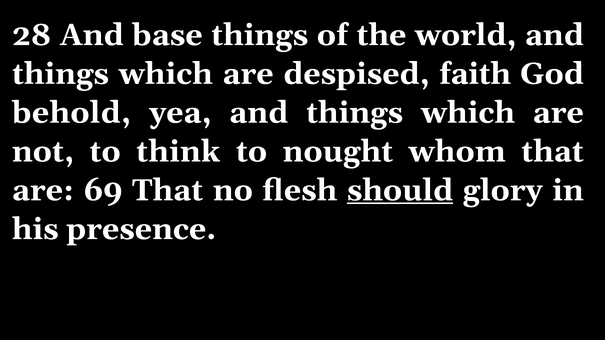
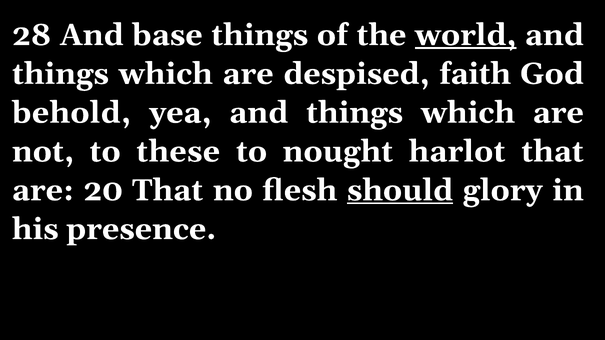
world underline: none -> present (466, 35)
think: think -> these (178, 152)
whom: whom -> harlot (457, 152)
69: 69 -> 20 (103, 190)
